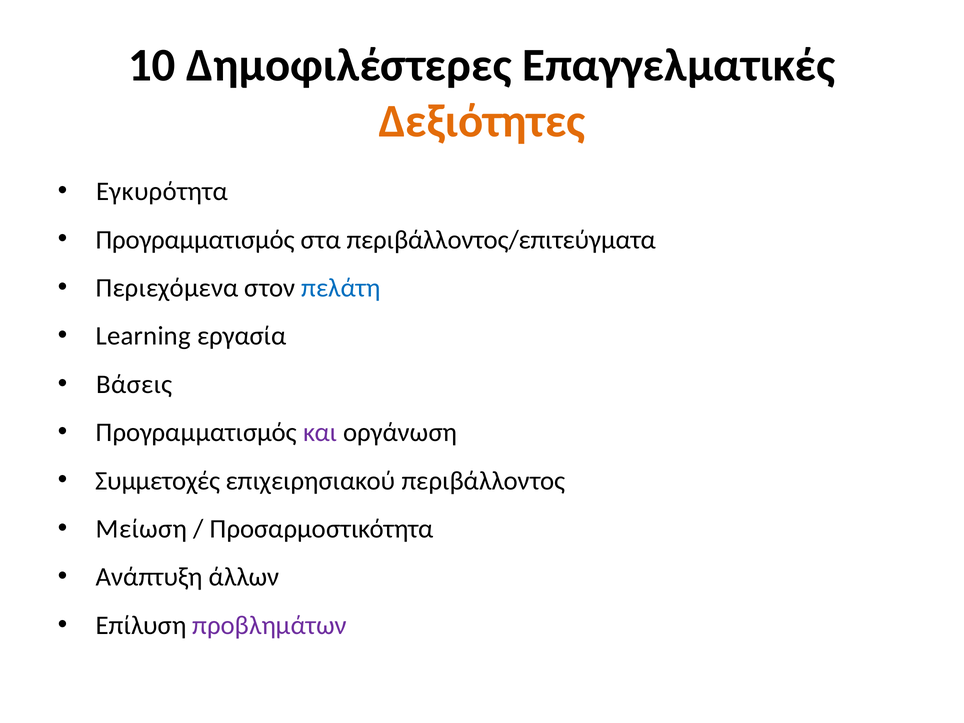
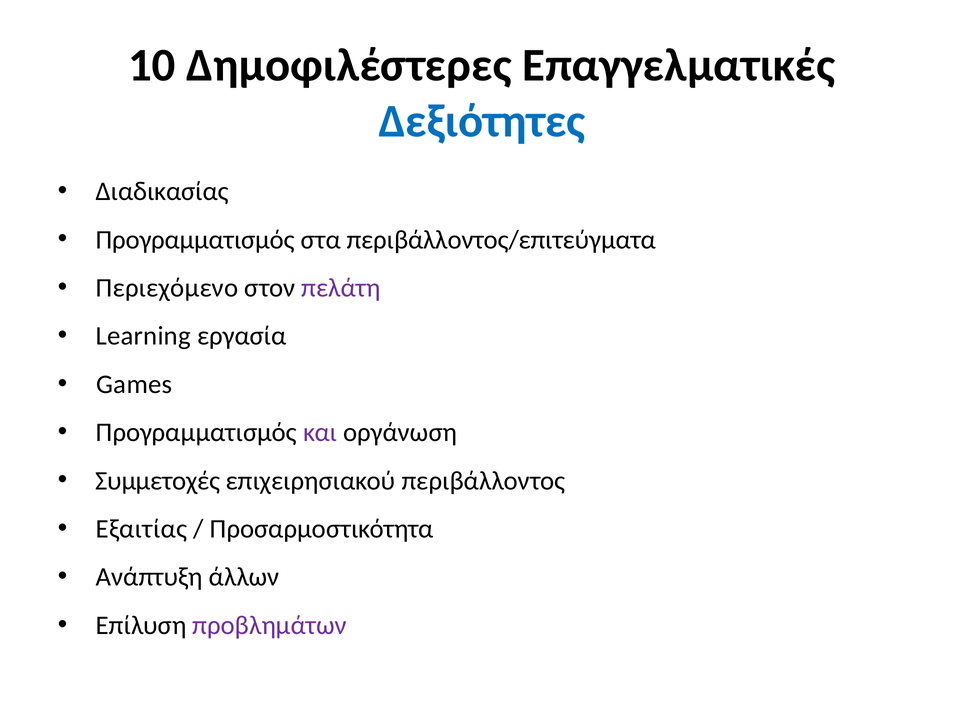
Δεξιότητες colour: orange -> blue (482, 121)
Εγκυρότητα: Εγκυρότητα -> Διαδικασίας (162, 191)
Περιεχόμενα: Περιεχόμενα -> Περιεχόμενο (167, 288)
πελάτη colour: blue -> purple (341, 288)
Βάσεις: Βάσεις -> Games (134, 384)
Μείωση: Μείωση -> Εξαιτίας (141, 529)
